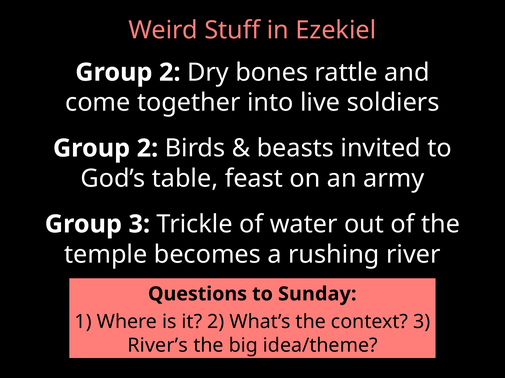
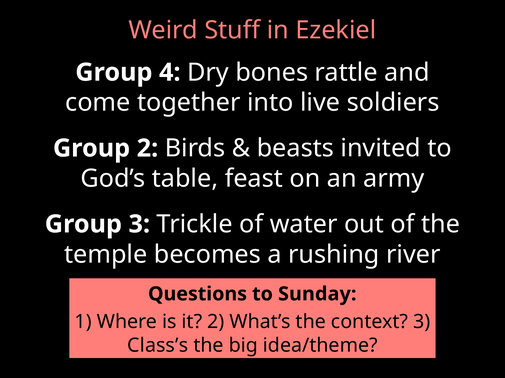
2: 2 -> 4 (170, 73)
River’s: River’s -> Class’s (158, 346)
